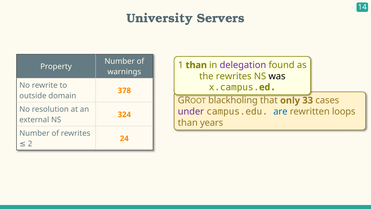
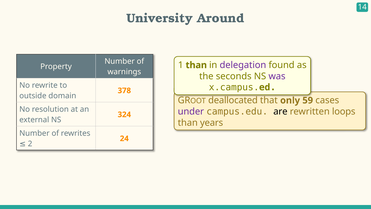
Servers: Servers -> Around (221, 18)
the rewrites: rewrites -> seconds (234, 76)
was colour: black -> purple (277, 76)
blackholing: blackholing -> deallocated (233, 100)
33: 33 -> 59 (308, 100)
are colour: blue -> black (280, 111)
